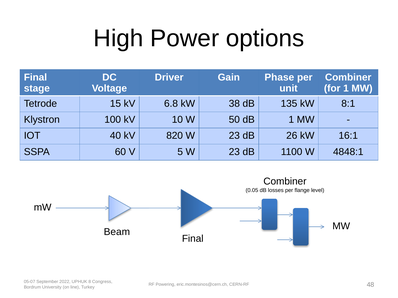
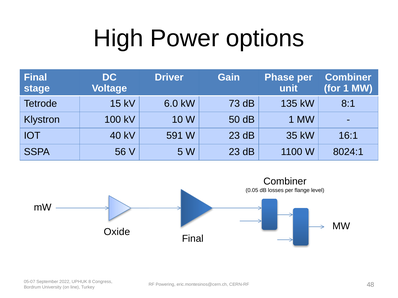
6.8: 6.8 -> 6.0 (171, 104)
38: 38 -> 73 (234, 104)
820: 820 -> 591 (175, 136)
26: 26 -> 35 (292, 136)
60: 60 -> 56 (120, 152)
4848:1: 4848:1 -> 8024:1 (348, 152)
Beam: Beam -> Oxide (117, 232)
